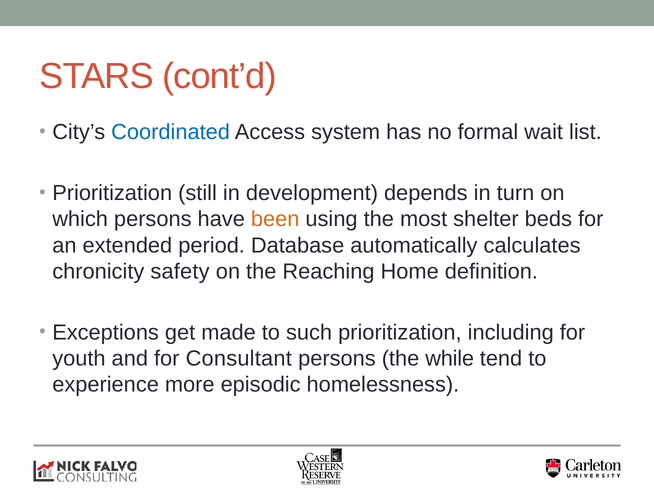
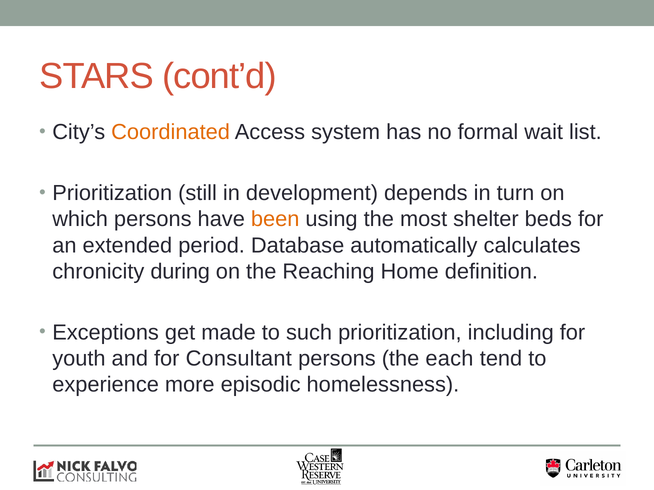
Coordinated colour: blue -> orange (171, 132)
safety: safety -> during (180, 272)
while: while -> each (449, 359)
